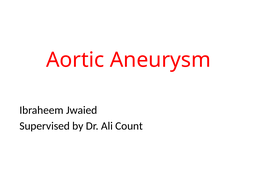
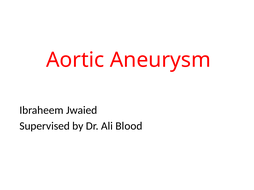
Count: Count -> Blood (129, 126)
